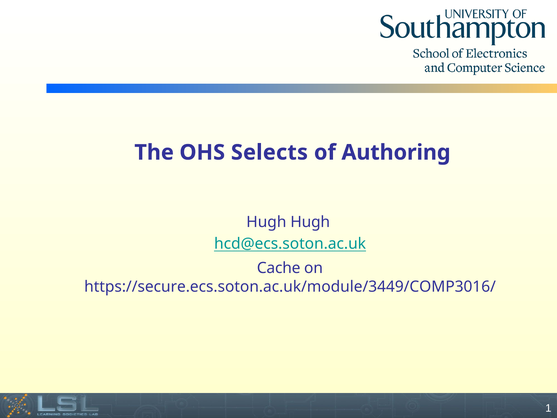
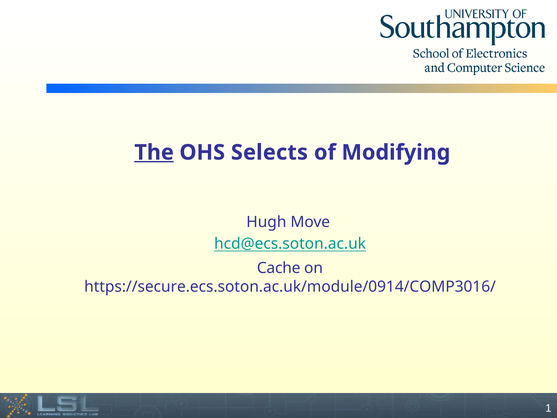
The underline: none -> present (154, 152)
Authoring: Authoring -> Modifying (396, 152)
Hugh Hugh: Hugh -> Move (310, 222)
https://secure.ecs.soton.ac.uk/module/3449/COMP3016/: https://secure.ecs.soton.ac.uk/module/3449/COMP3016/ -> https://secure.ecs.soton.ac.uk/module/0914/COMP3016/ (290, 287)
